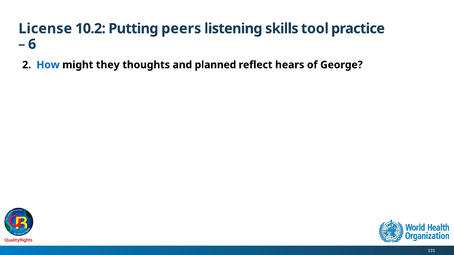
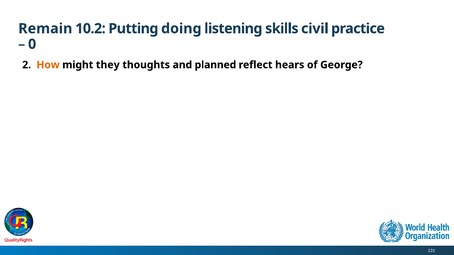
License: License -> Remain (45, 29)
peers: peers -> doing (181, 29)
tool: tool -> civil (315, 29)
6: 6 -> 0 (32, 44)
How colour: blue -> orange (48, 65)
